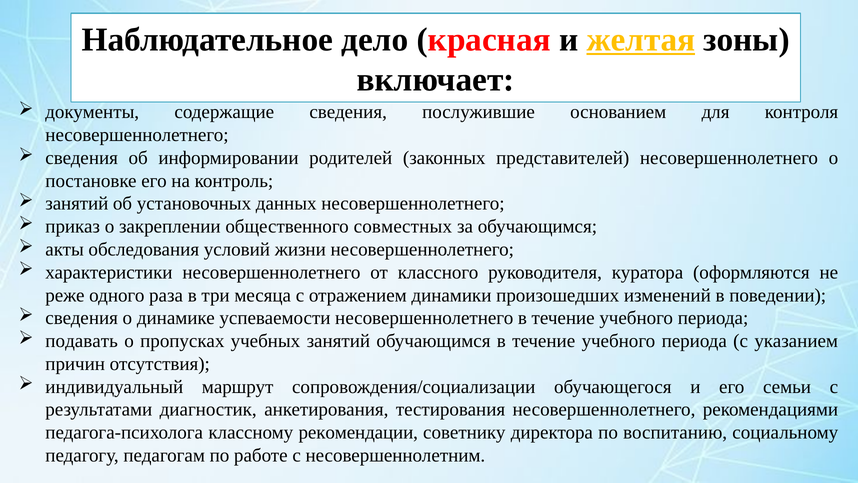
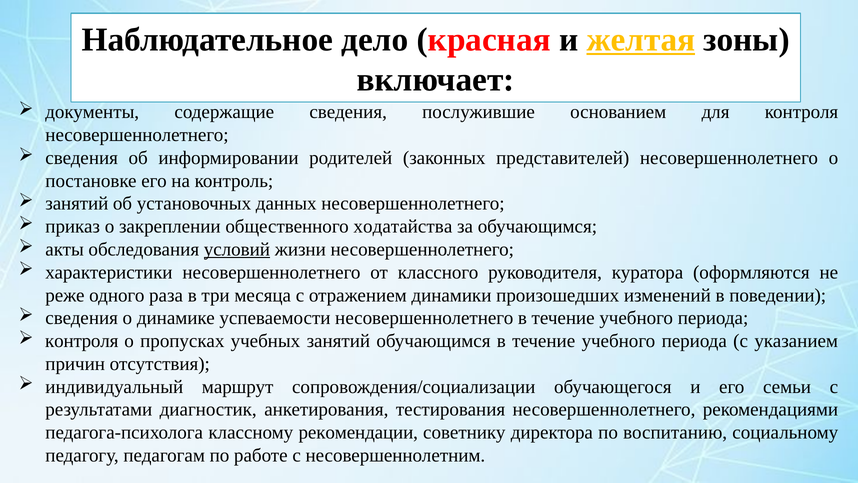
совместных: совместных -> ходатайства (403, 226)
условий underline: none -> present (237, 249)
подавать: подавать -> контроля (82, 341)
